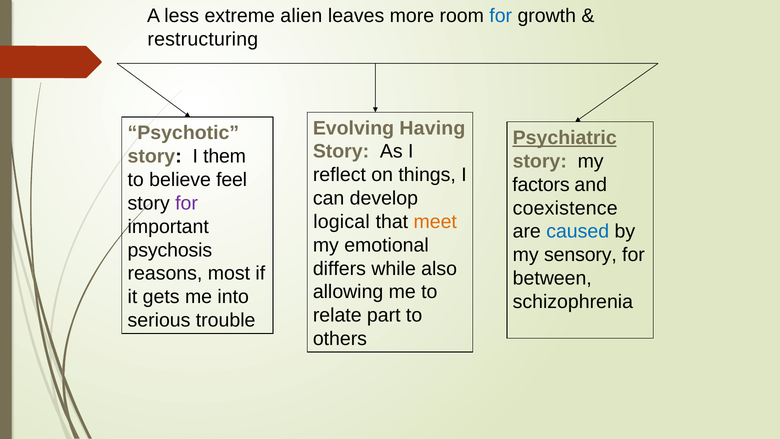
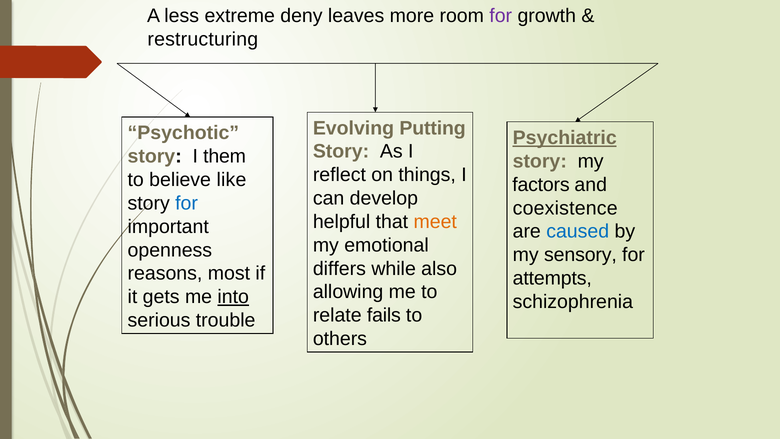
alien: alien -> deny (301, 16)
for colour: blue -> purple (501, 16)
Having: Having -> Putting (433, 128)
feel: feel -> like (231, 180)
for colour: purple -> blue (187, 203)
logical: logical -> helpful (342, 222)
psychosis: psychosis -> openness (170, 250)
between: between -> attempts (552, 278)
into underline: none -> present (233, 297)
part: part -> fails (384, 315)
